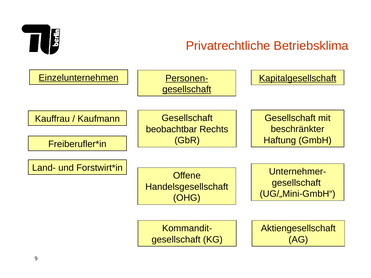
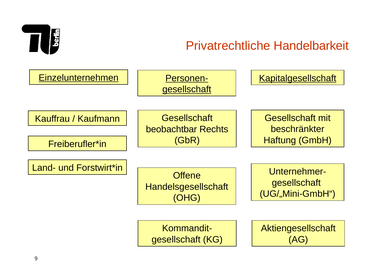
Betriebsklima: Betriebsklima -> Handelbarkeit (311, 46)
